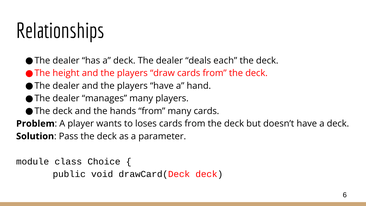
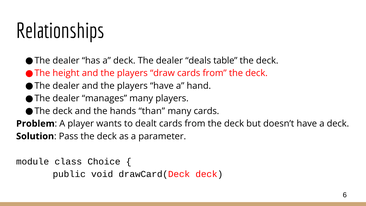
each: each -> table (225, 60)
hands from: from -> than (152, 111)
loses: loses -> dealt (146, 124)
